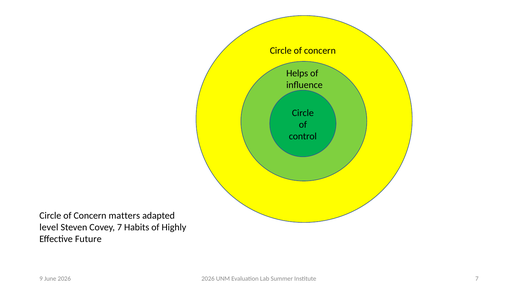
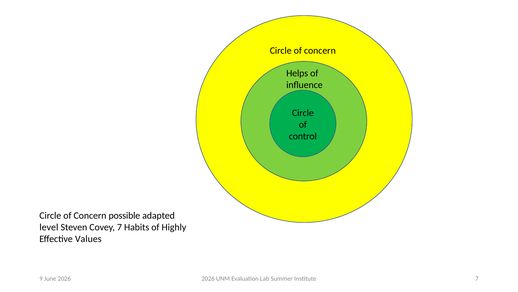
matters: matters -> possible (124, 215)
Future: Future -> Values (88, 239)
